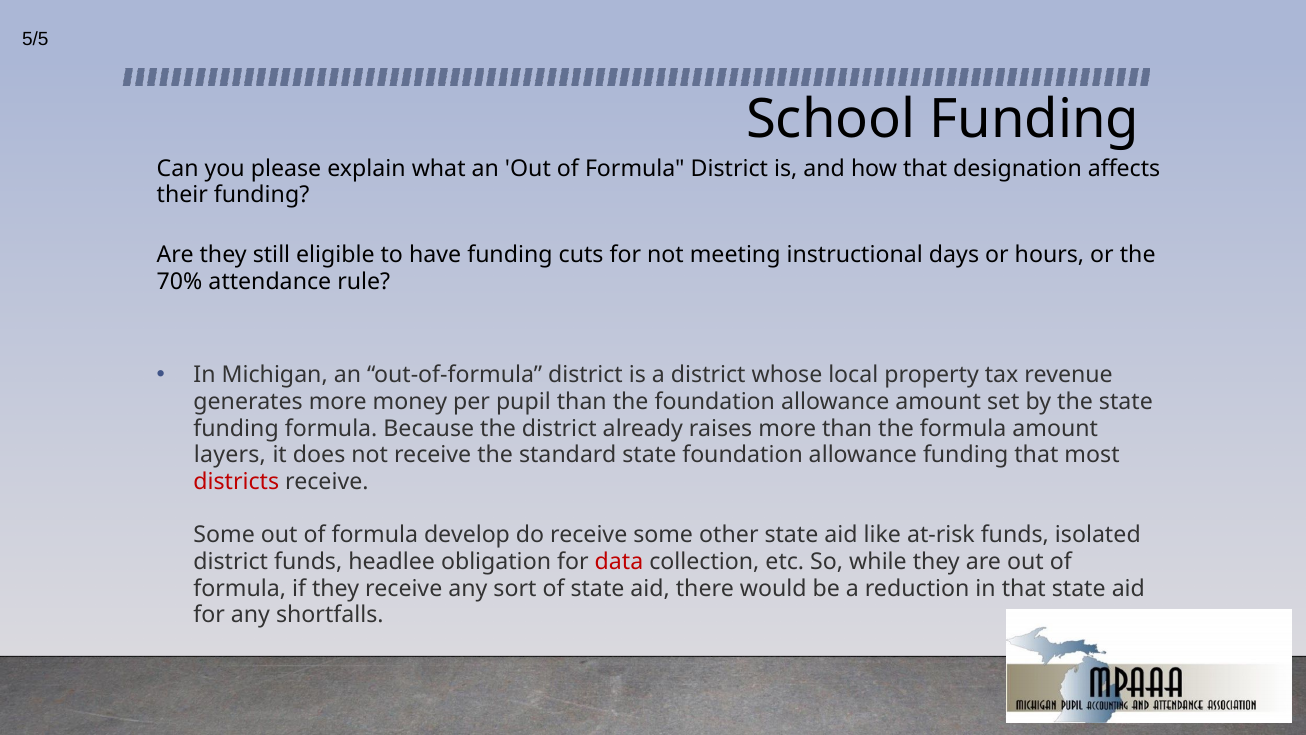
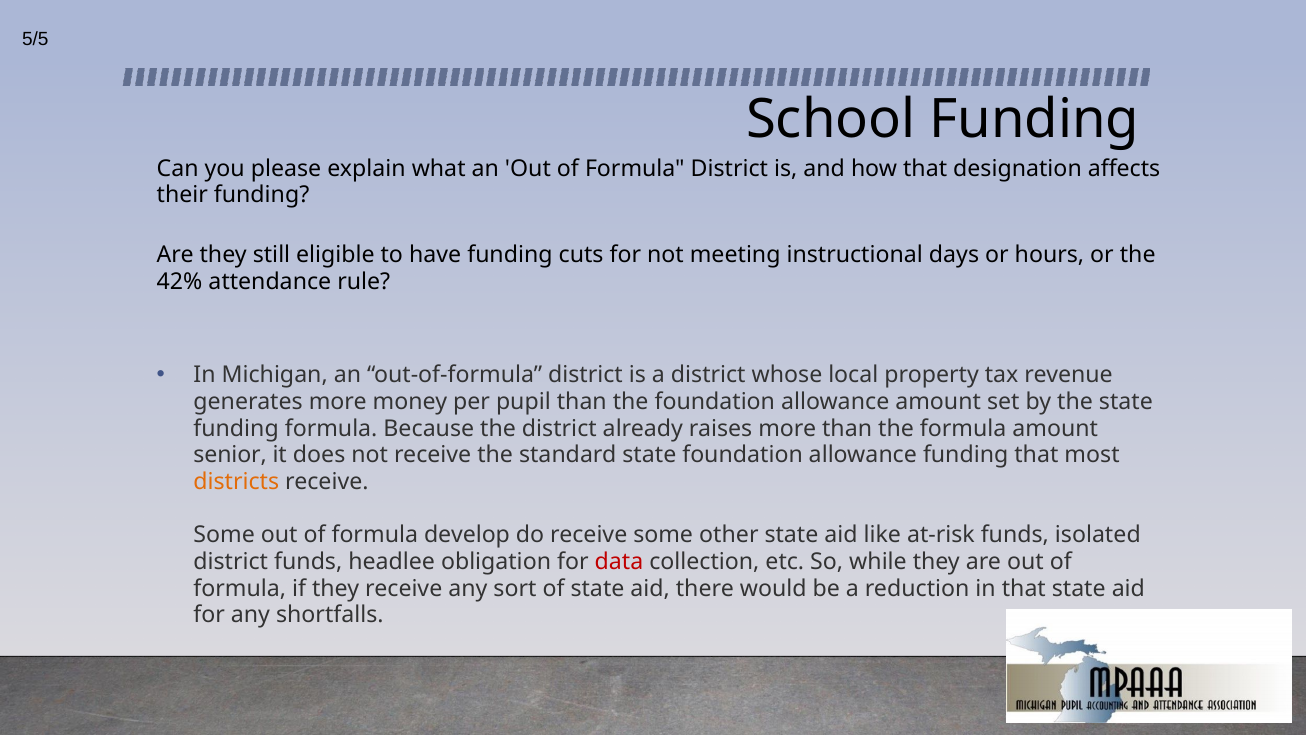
70%: 70% -> 42% (180, 282)
layers: layers -> senior (230, 455)
districts colour: red -> orange (236, 482)
